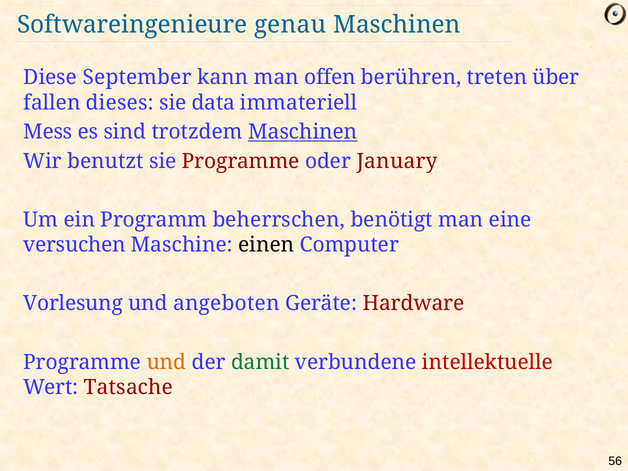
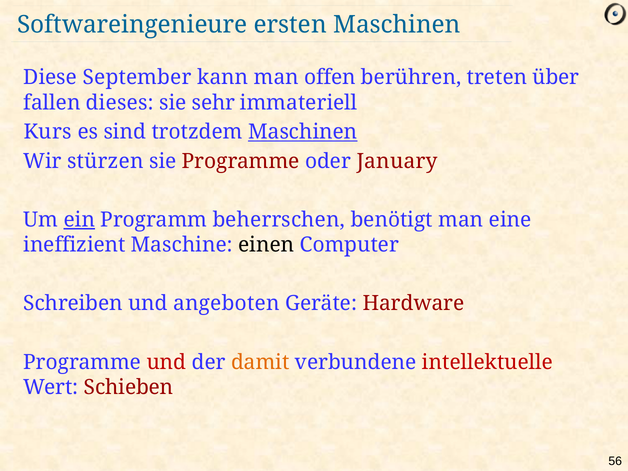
genau: genau -> ersten (290, 25)
data: data -> sehr (213, 103)
Mess: Mess -> Kurs (48, 132)
benutzt: benutzt -> stürzen (105, 161)
ein underline: none -> present (79, 220)
versuchen: versuchen -> ineffizient (74, 245)
Vorlesung: Vorlesung -> Schreiben (73, 304)
und colour: orange -> red (166, 362)
damit colour: green -> orange (260, 362)
Tatsache: Tatsache -> Schieben (129, 387)
